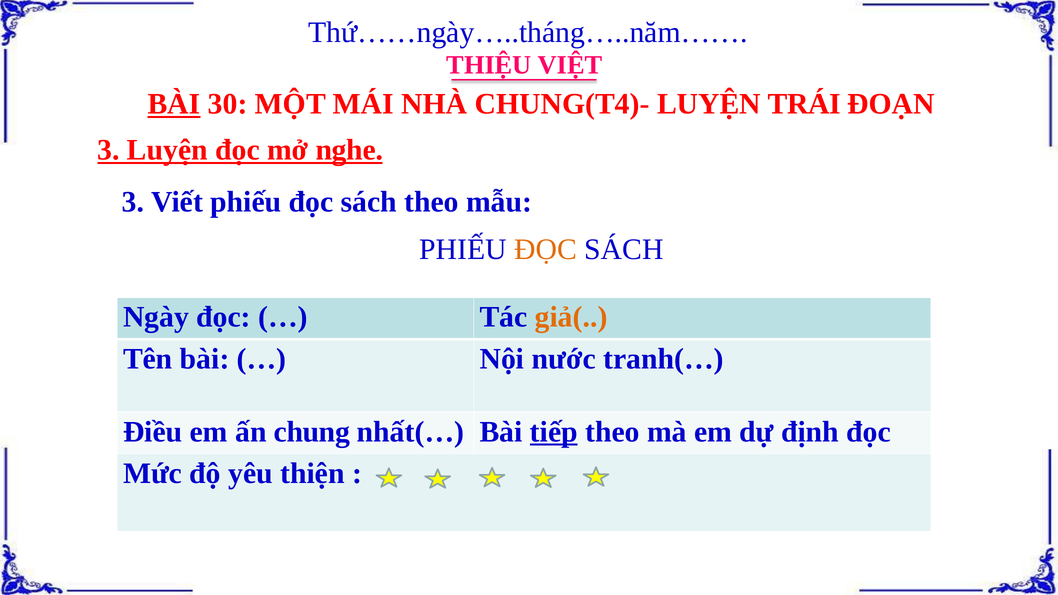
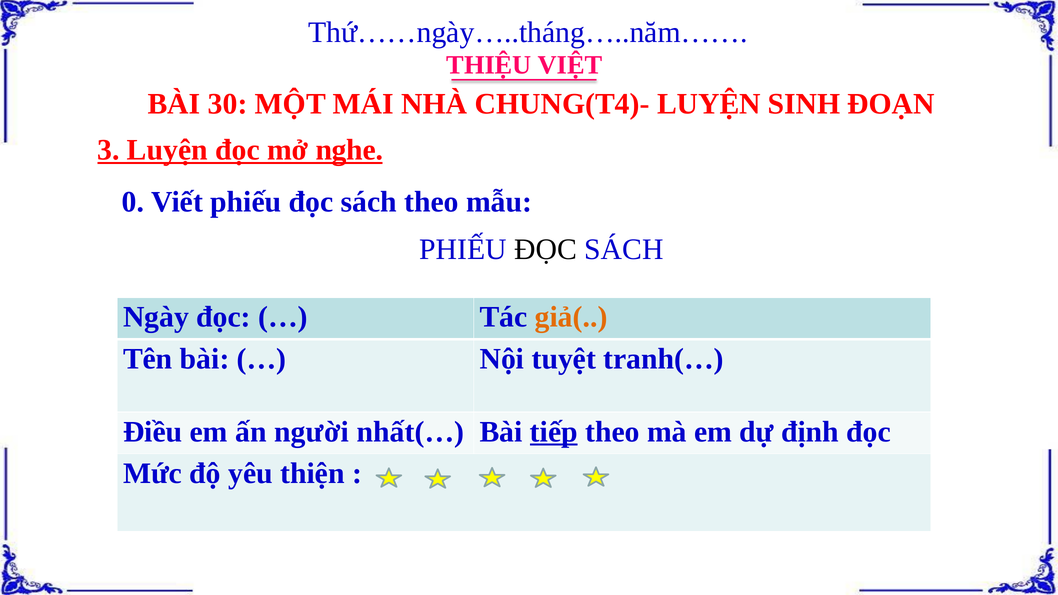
BÀI underline: present -> none (174, 104)
TRÁI: TRÁI -> SINH (804, 104)
1 3: 3 -> 0 (133, 202)
ĐỌC colour: orange -> black (546, 249)
nước: nước -> tuyệt (564, 358)
chung: chung -> người (312, 431)
